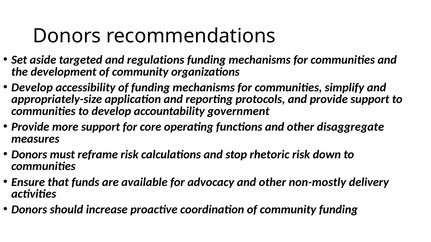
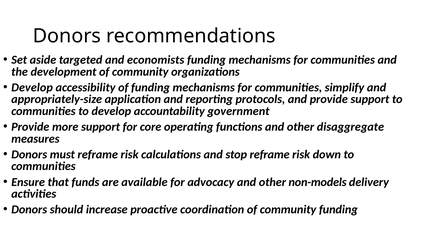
regulations: regulations -> economists (156, 60)
stop rhetoric: rhetoric -> reframe (270, 155)
non-mostly: non-mostly -> non-models (318, 182)
